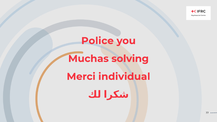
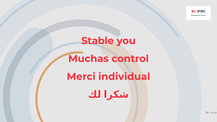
Police: Police -> Stable (98, 41)
solving: solving -> control (130, 59)
